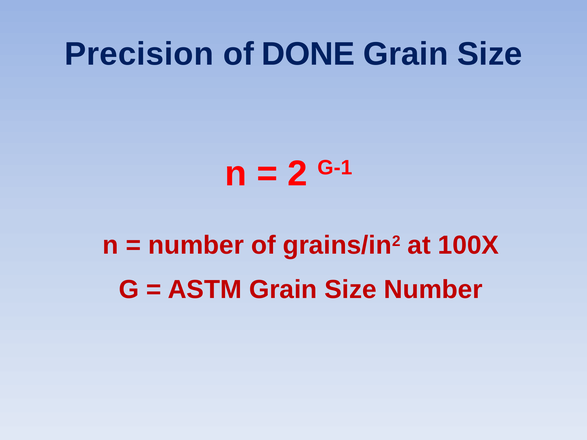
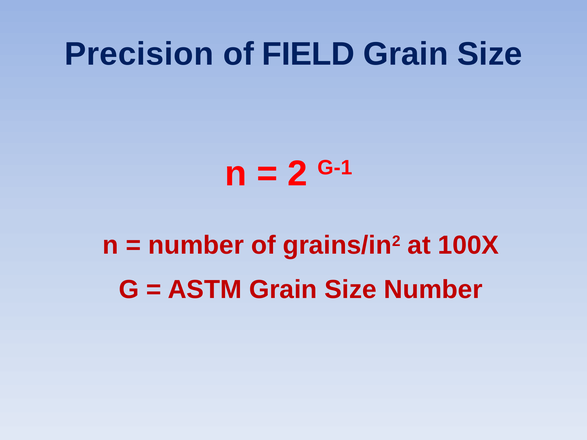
DONE: DONE -> FIELD (308, 54)
